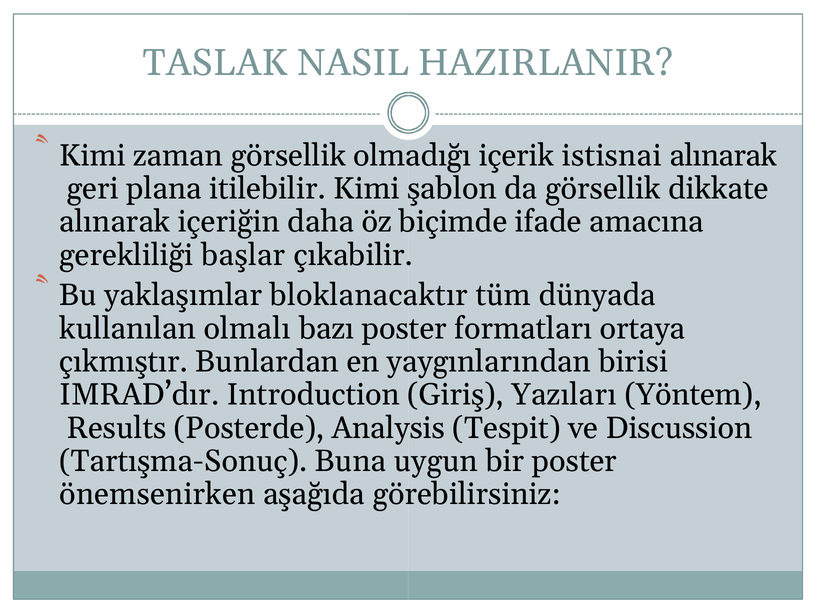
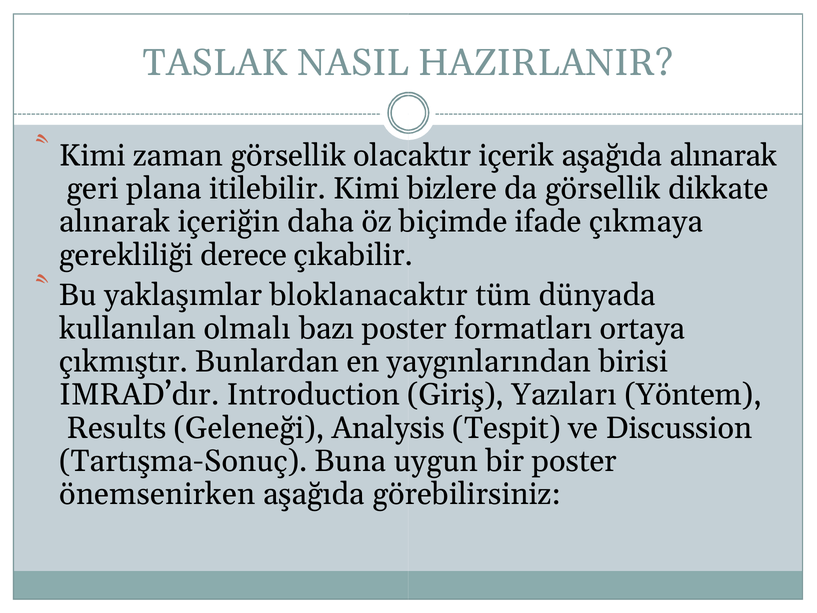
olmadığı: olmadığı -> olacaktır (412, 155)
içerik istisnai: istisnai -> aşağıda (612, 155)
şablon: şablon -> bizlere (452, 189)
amacına: amacına -> çıkmaya (646, 222)
başlar: başlar -> derece (244, 255)
Posterde: Posterde -> Geleneği (249, 428)
